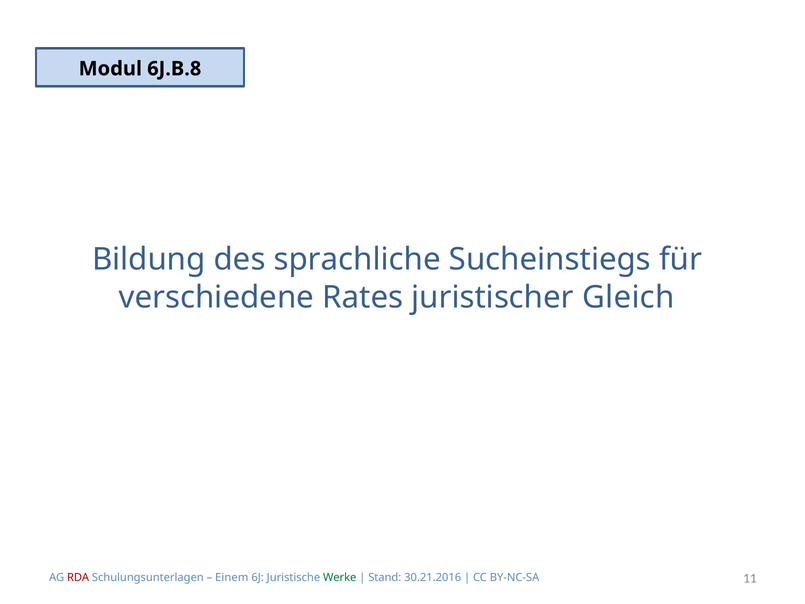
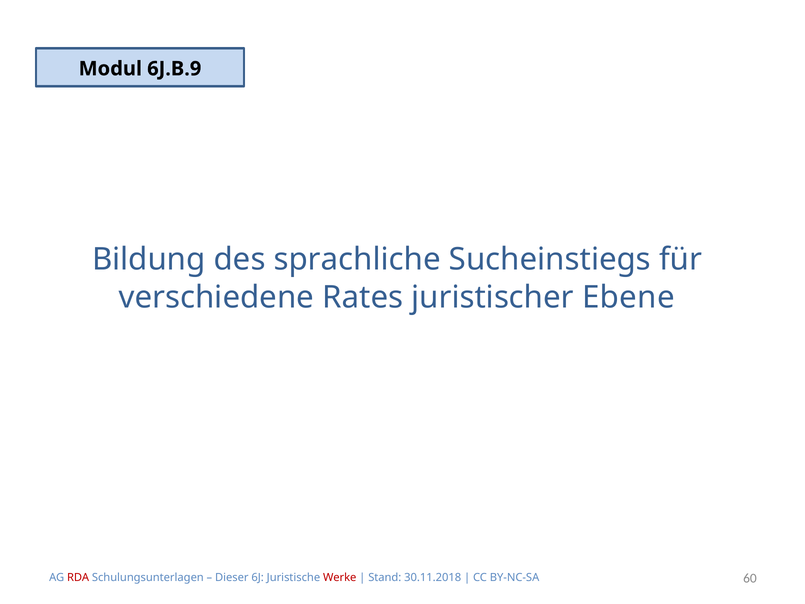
6J.B.8: 6J.B.8 -> 6J.B.9 (174, 69)
Gleich: Gleich -> Ebene (628, 297)
Einem: Einem -> Dieser (232, 577)
Werke colour: green -> red (340, 577)
30.21.2016: 30.21.2016 -> 30.11.2018 (433, 577)
11: 11 -> 60 (750, 578)
